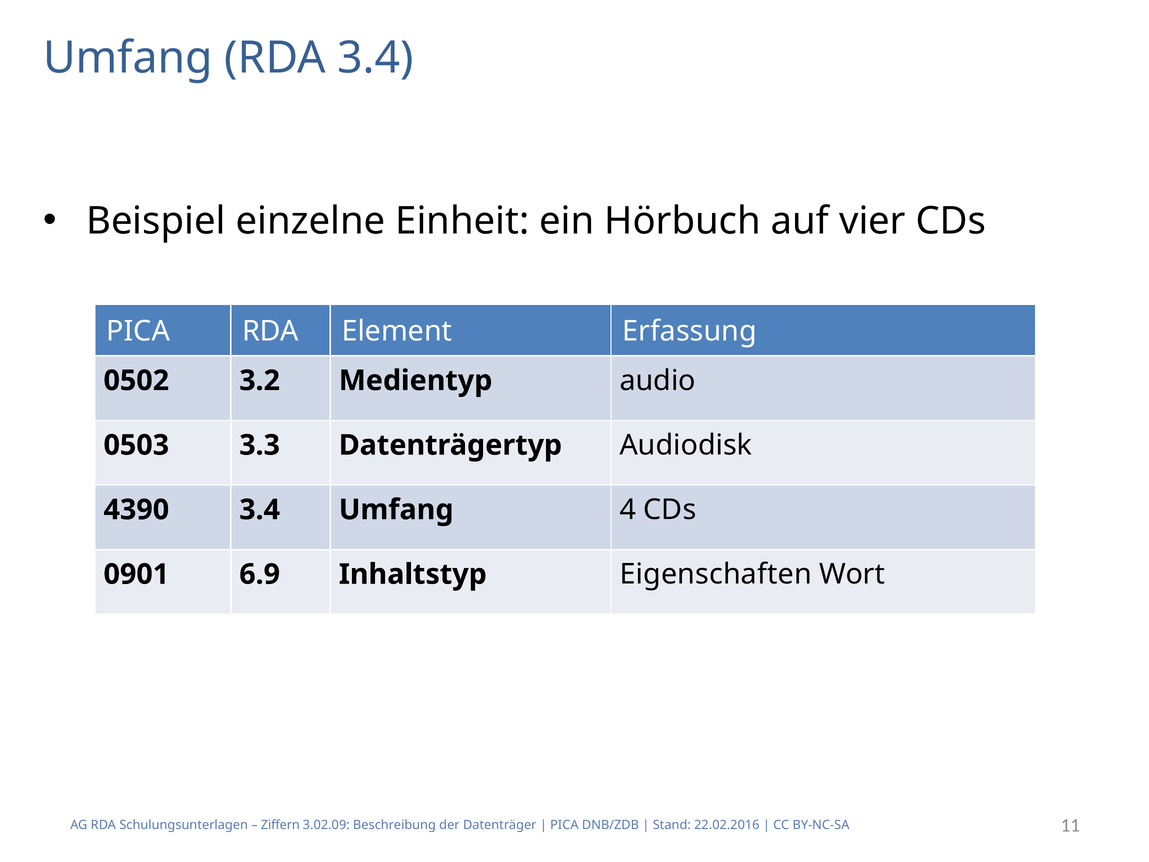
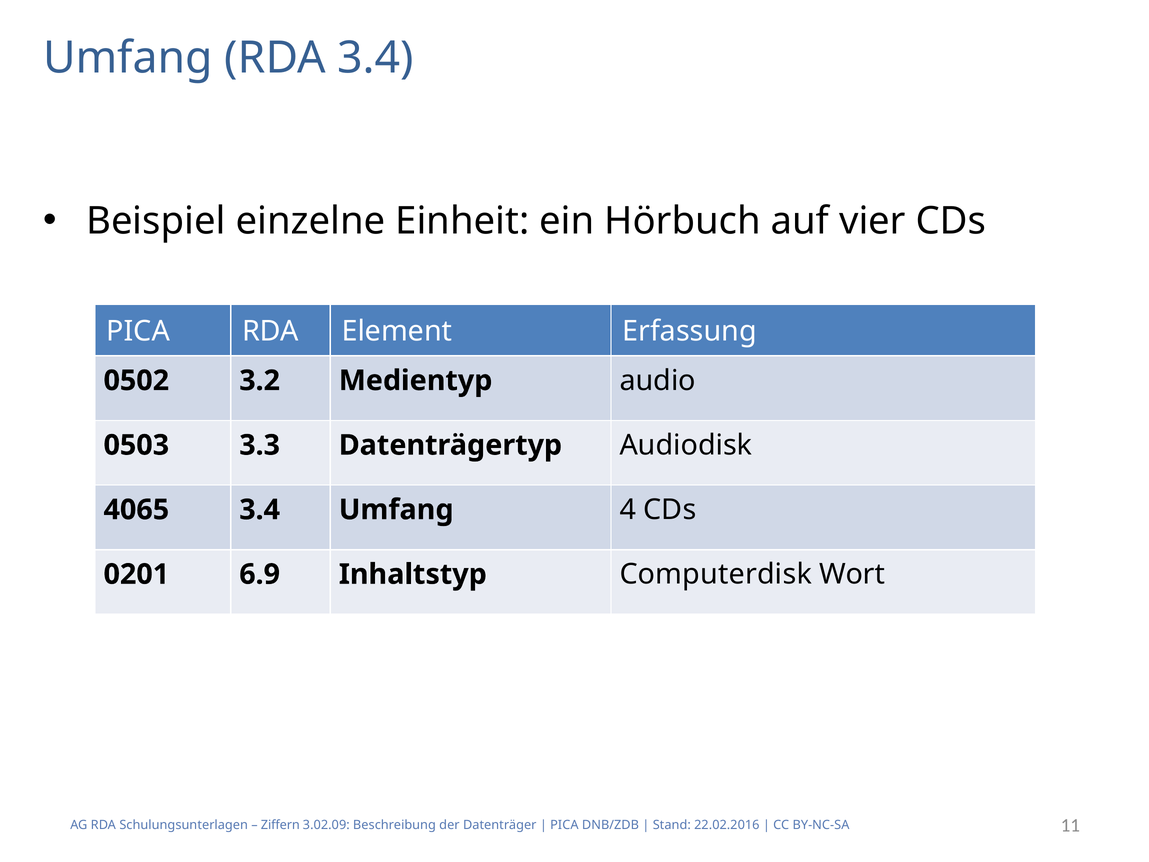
4390: 4390 -> 4065 (136, 510)
0901: 0901 -> 0201 (136, 574)
Eigenschaften: Eigenschaften -> Computerdisk (716, 574)
